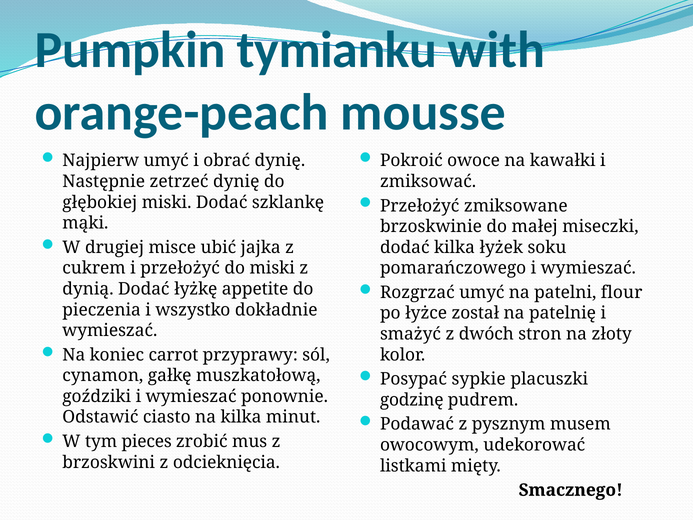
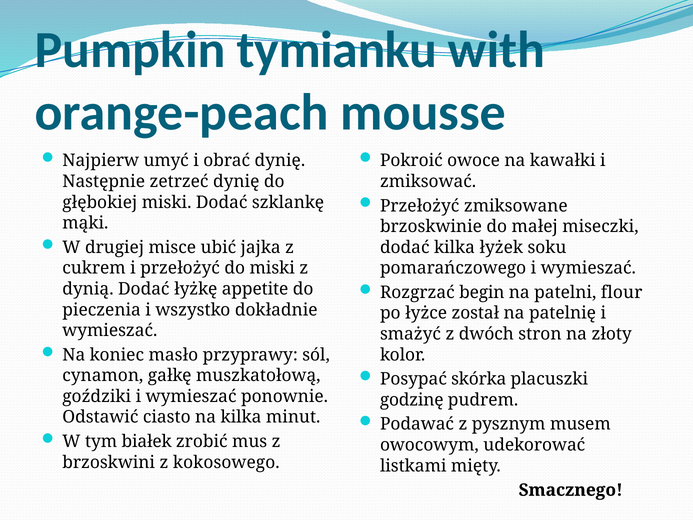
Rozgrzać umyć: umyć -> begin (482, 292)
carrot: carrot -> masło (173, 355)
sypkie: sypkie -> skórka (479, 379)
pieces: pieces -> białek (147, 441)
odcieknięcia: odcieknięcia -> kokosowego (226, 462)
